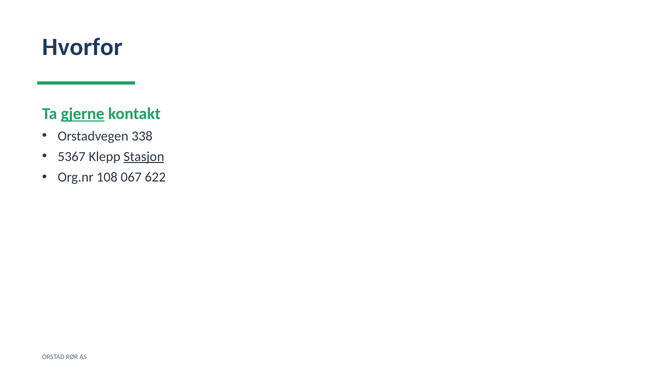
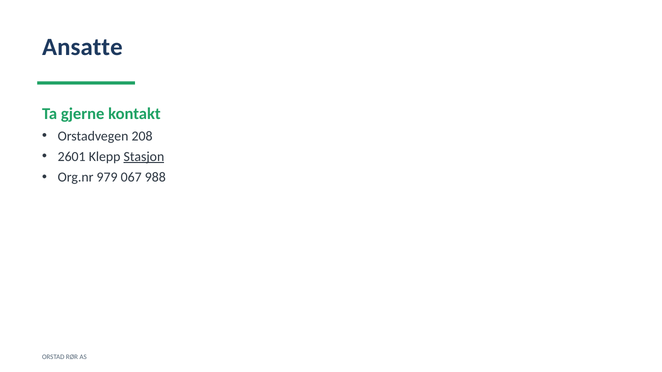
Hvorfor: Hvorfor -> Ansatte (82, 47)
gjerne underline: present -> none (83, 114)
338: 338 -> 208 (142, 136)
5367: 5367 -> 2601 (72, 157)
108: 108 -> 979 (107, 178)
622: 622 -> 988 (155, 178)
